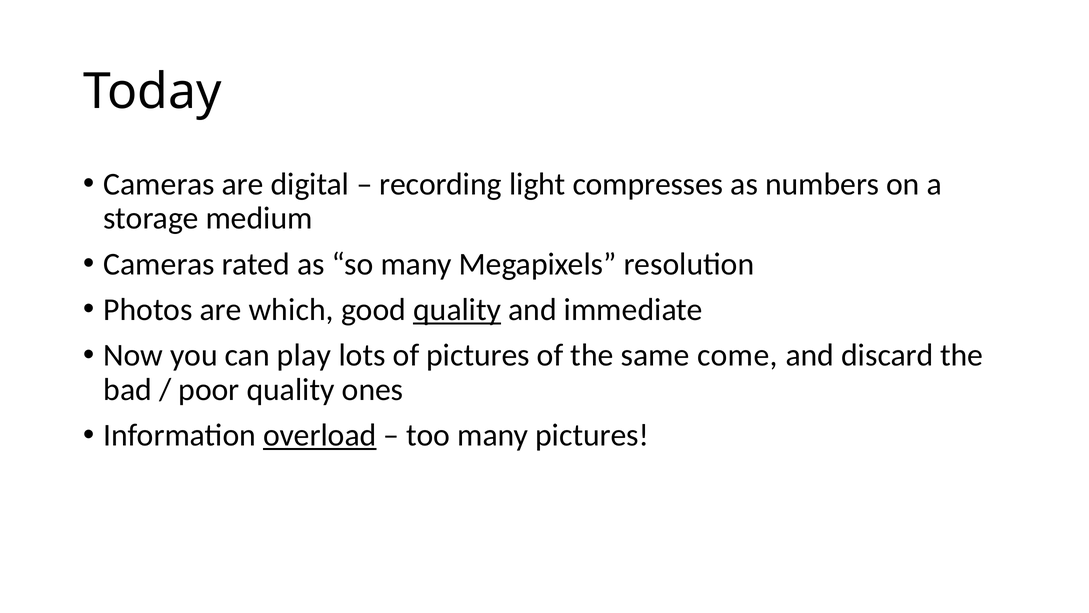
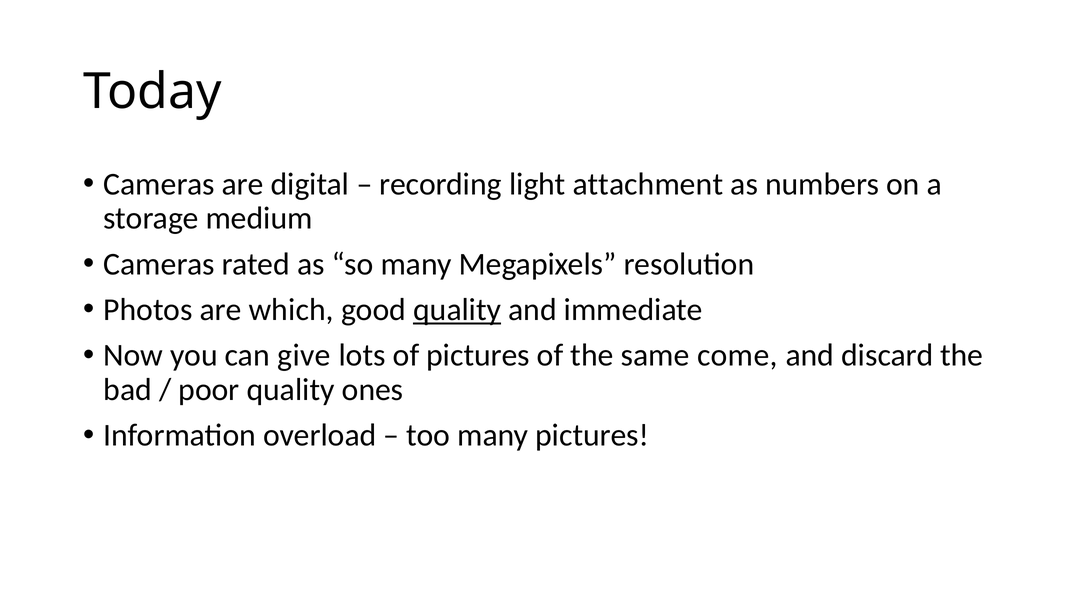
compresses: compresses -> attachment (648, 184)
play: play -> give (304, 355)
overload underline: present -> none (320, 435)
